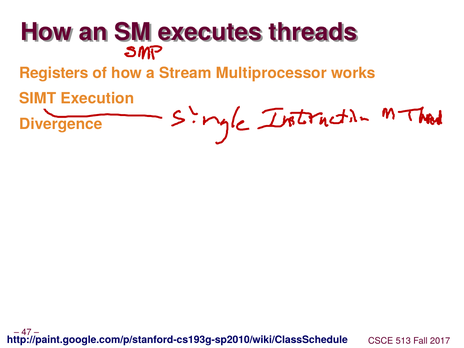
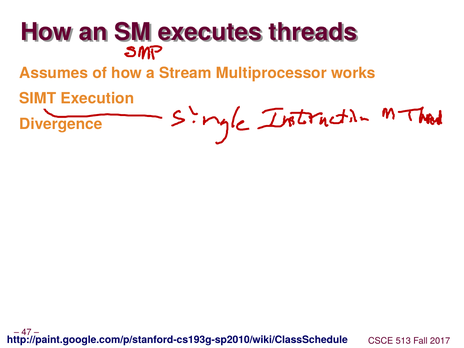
Registers: Registers -> Assumes (54, 73)
